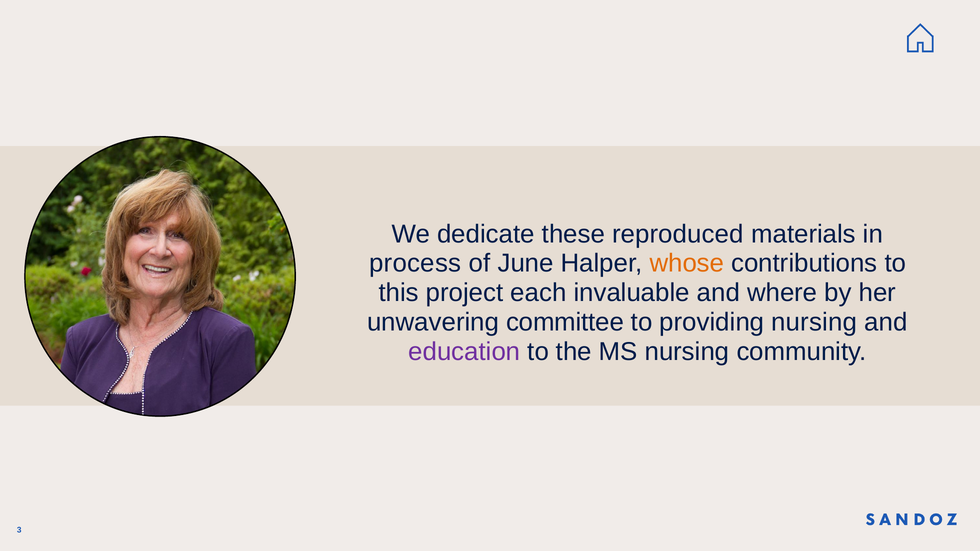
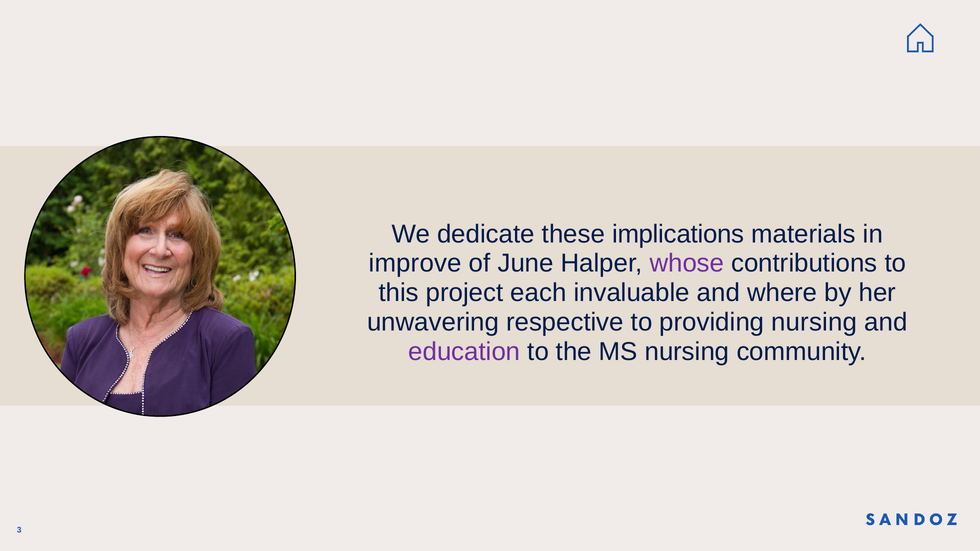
reproduced: reproduced -> implications (678, 234)
process: process -> improve (415, 264)
whose colour: orange -> purple (687, 264)
committee: committee -> respective (565, 323)
